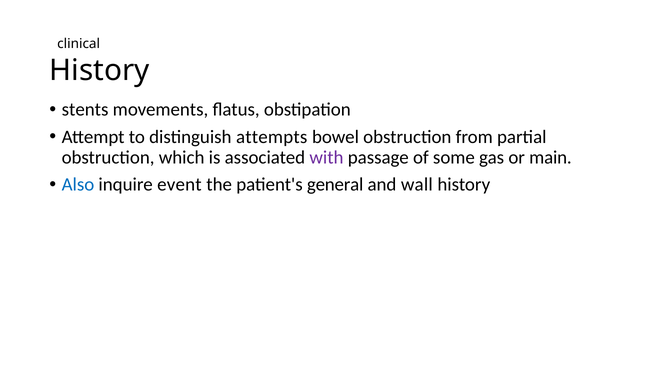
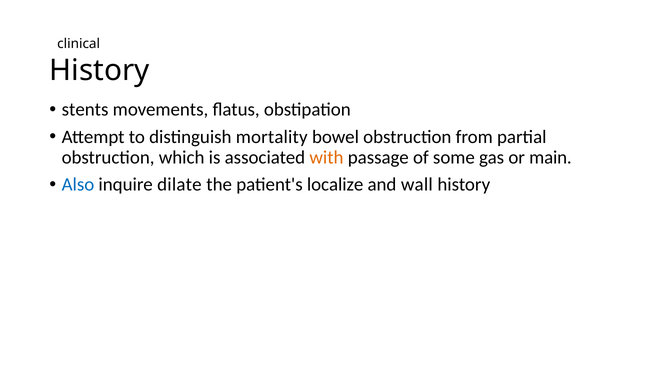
attempts: attempts -> mortality (272, 137)
with colour: purple -> orange (326, 157)
event: event -> dilate (179, 185)
general: general -> localize (335, 185)
